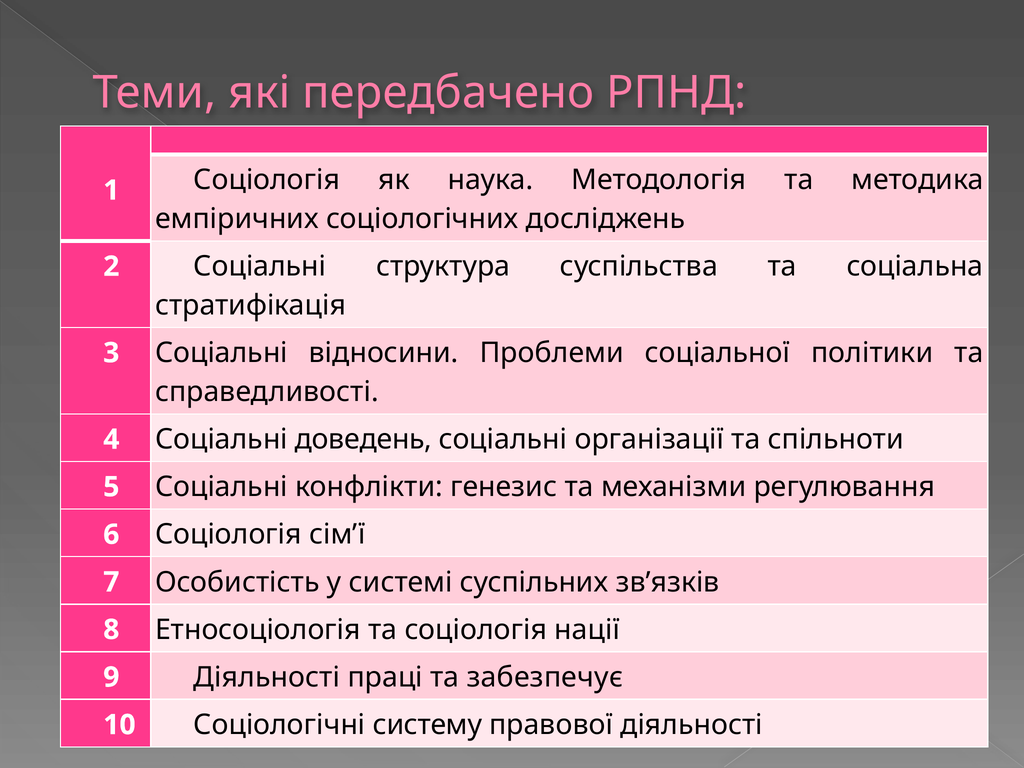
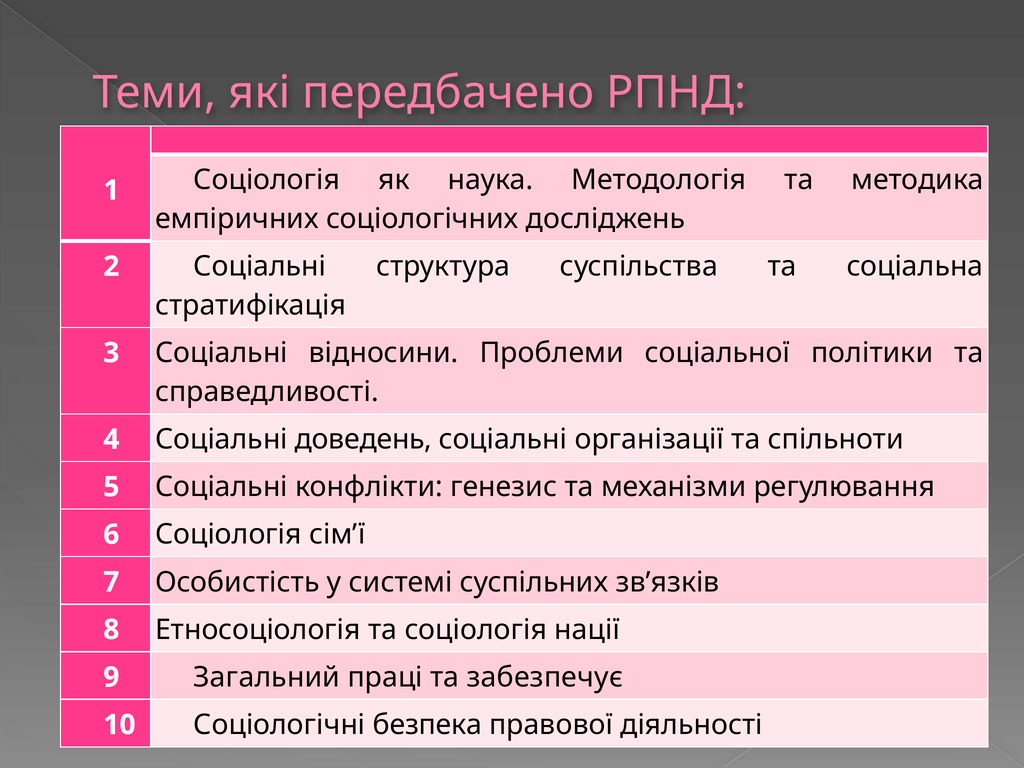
9 Діяльності: Діяльності -> Загальний (267, 677)
систему: систему -> безпека (427, 725)
